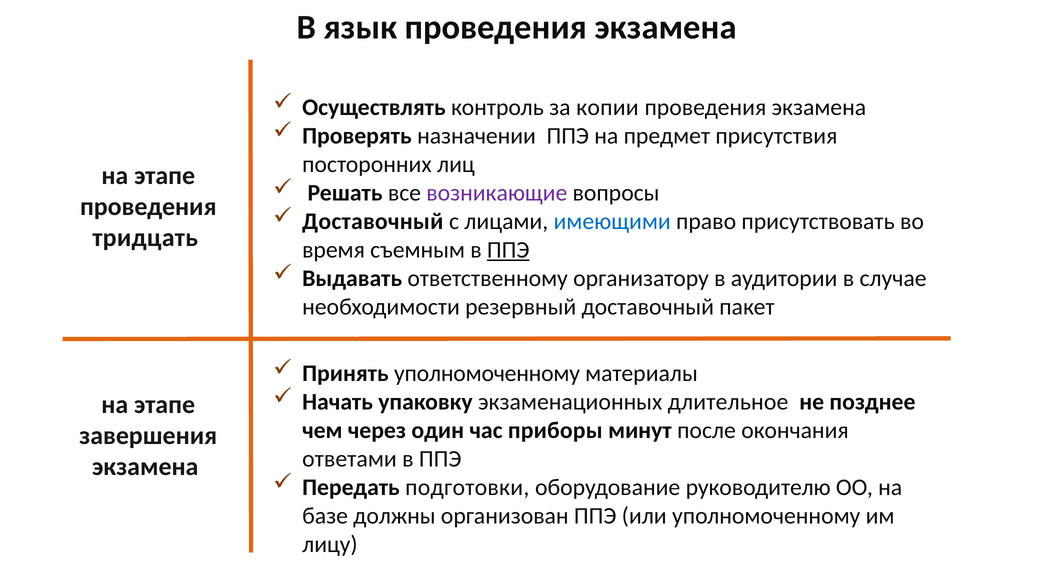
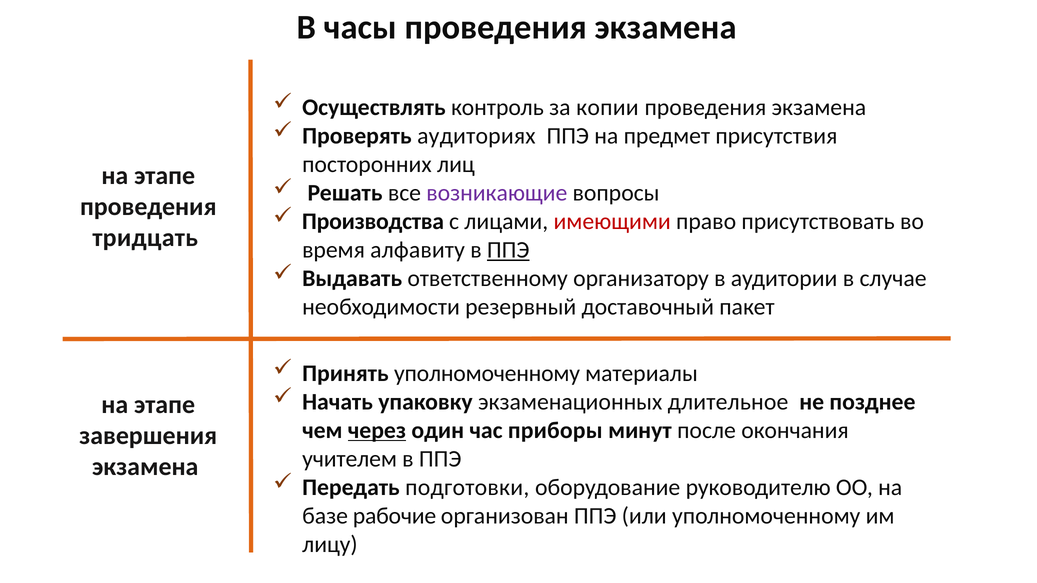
язык: язык -> часы (360, 27)
назначении: назначении -> аудиториях (476, 136)
Доставочный: Доставочный -> Производства (373, 222)
имеющими colour: blue -> red (612, 222)
съемным: съемным -> алфавиту (418, 250)
через underline: none -> present (377, 431)
ответами: ответами -> учителем (350, 459)
должны: должны -> рабочие (395, 516)
